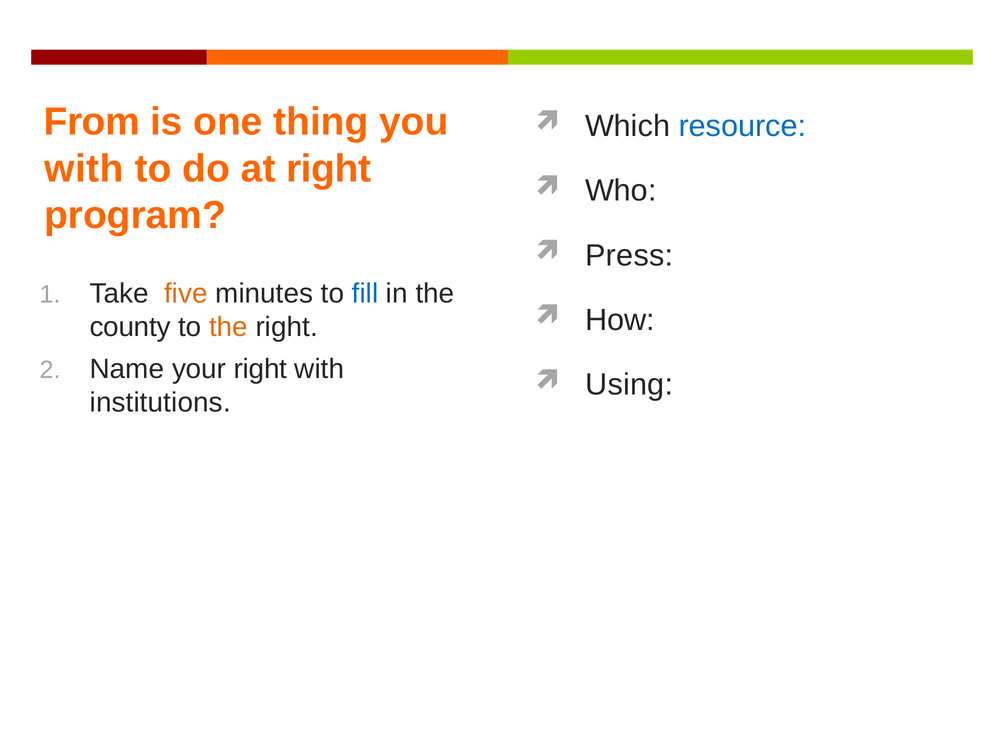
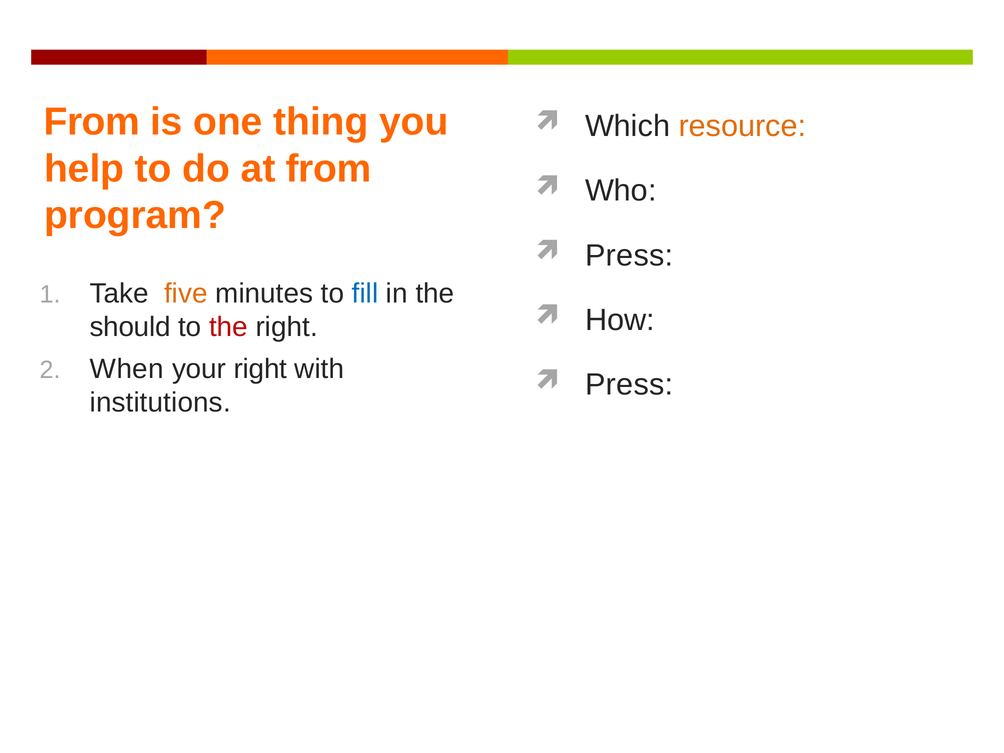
resource colour: blue -> orange (742, 126)
with: with -> help (84, 169)
at right: right -> from (329, 169)
county: county -> should (130, 327)
the colour: orange -> red (229, 327)
Name: Name -> When (127, 369)
Using: Using -> Press (629, 385)
